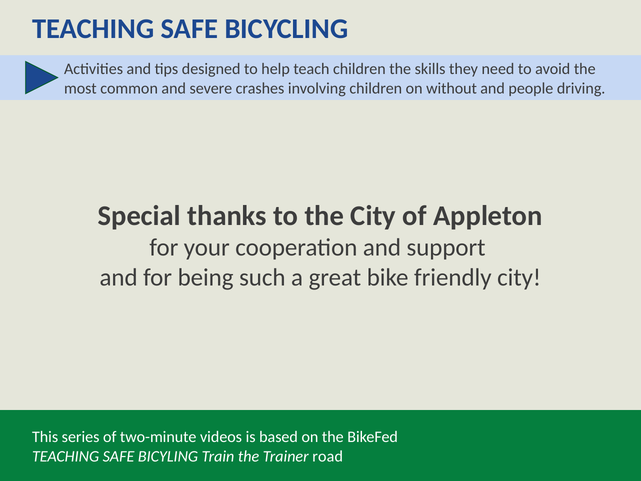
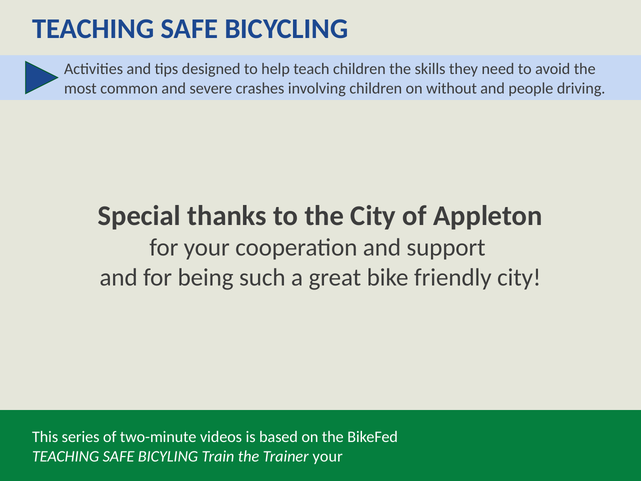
Trainer road: road -> your (328, 456)
